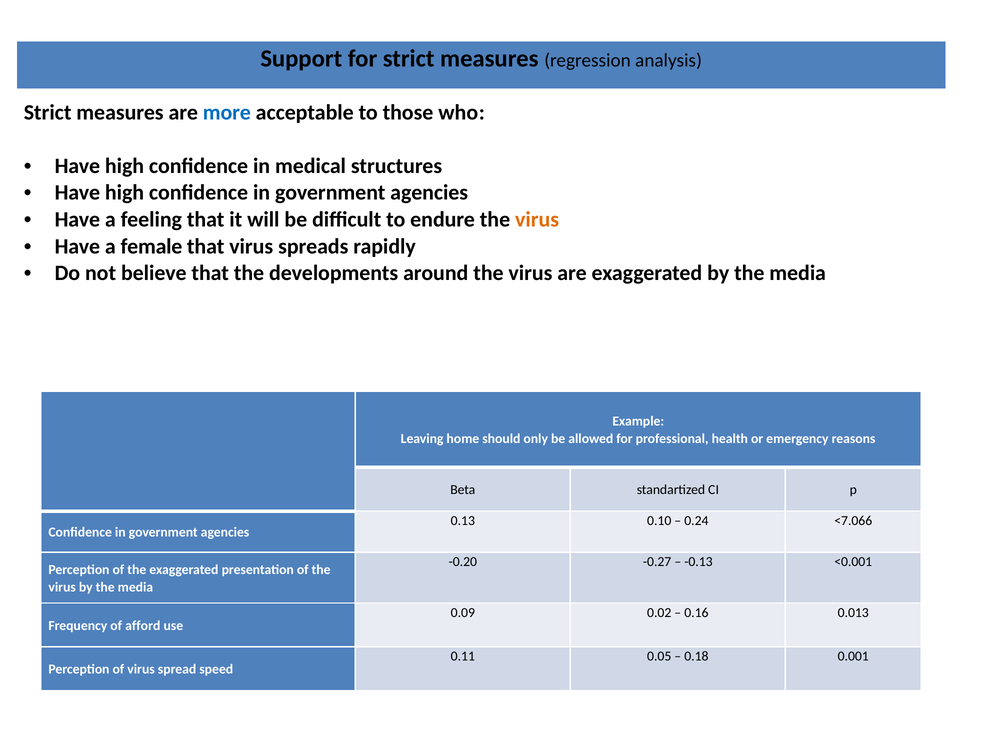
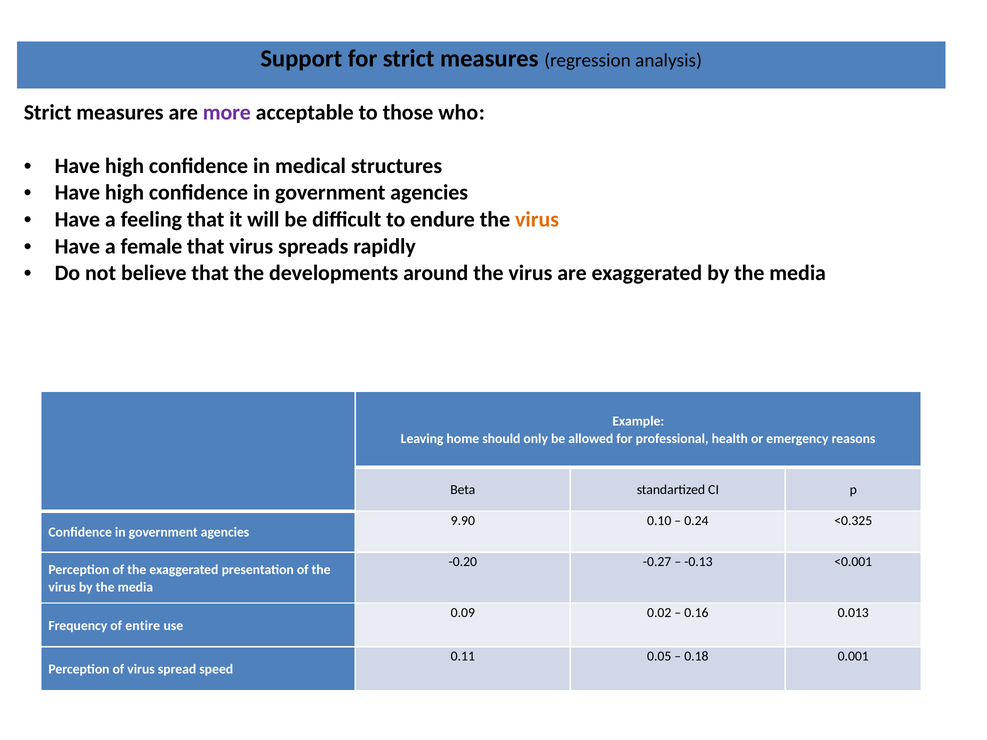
more colour: blue -> purple (227, 112)
0.13: 0.13 -> 9.90 (463, 521)
<7.066: <7.066 -> <0.325 (853, 521)
afford: afford -> entire (143, 626)
